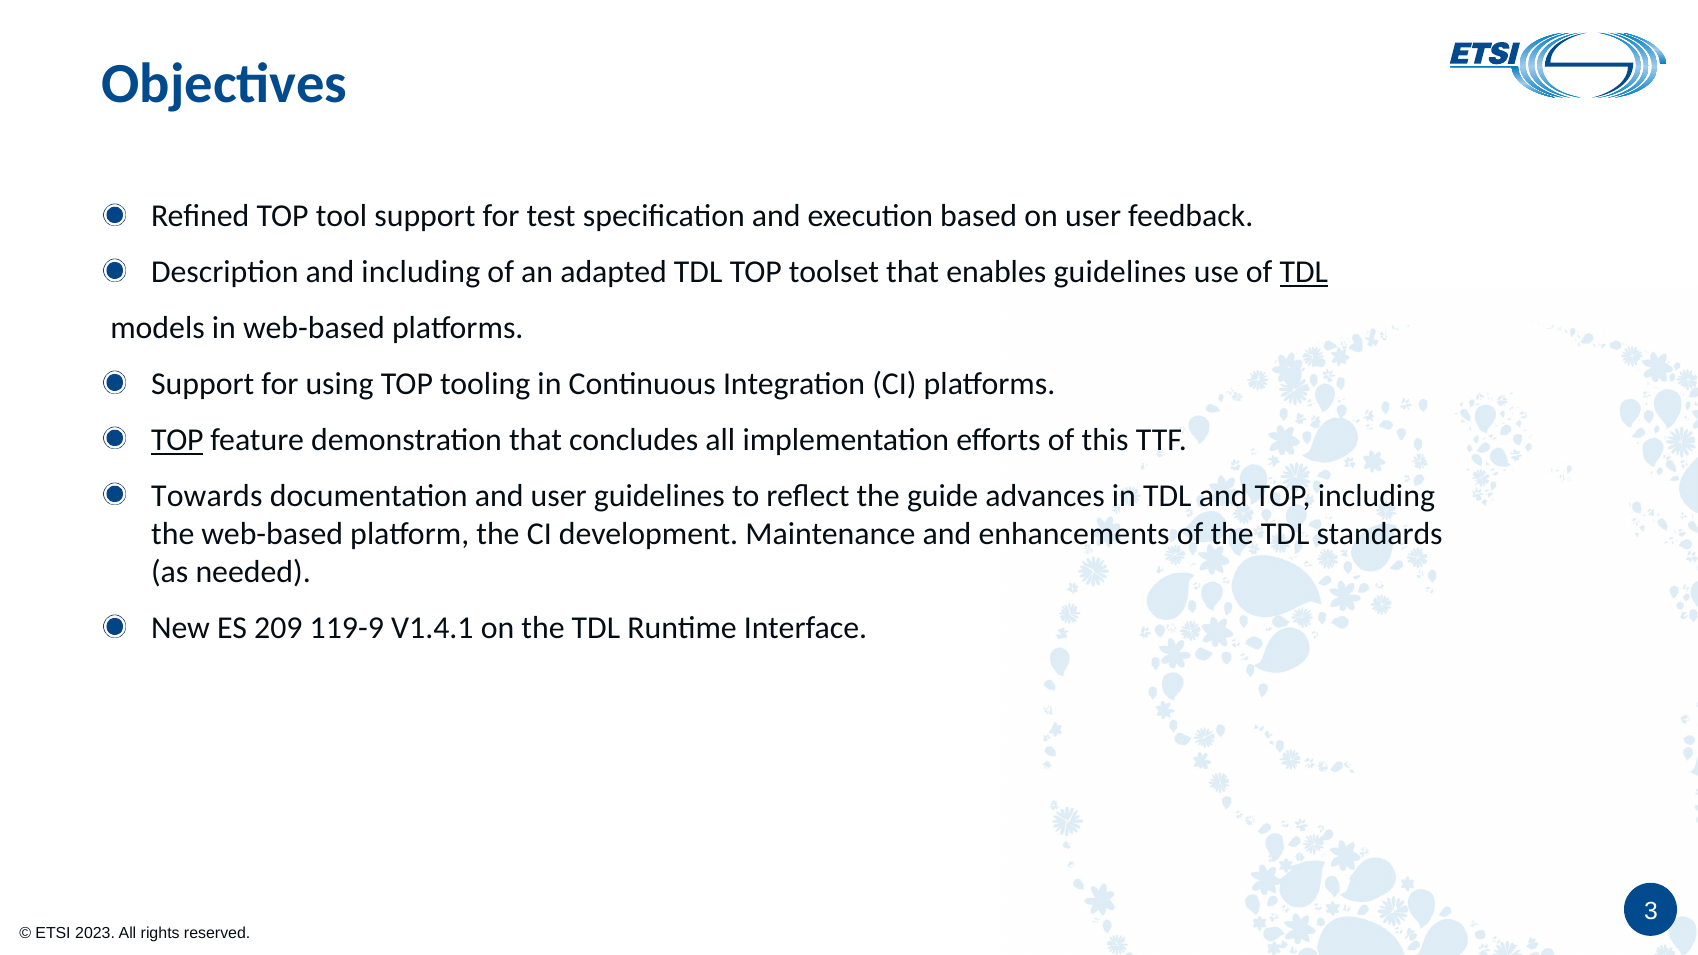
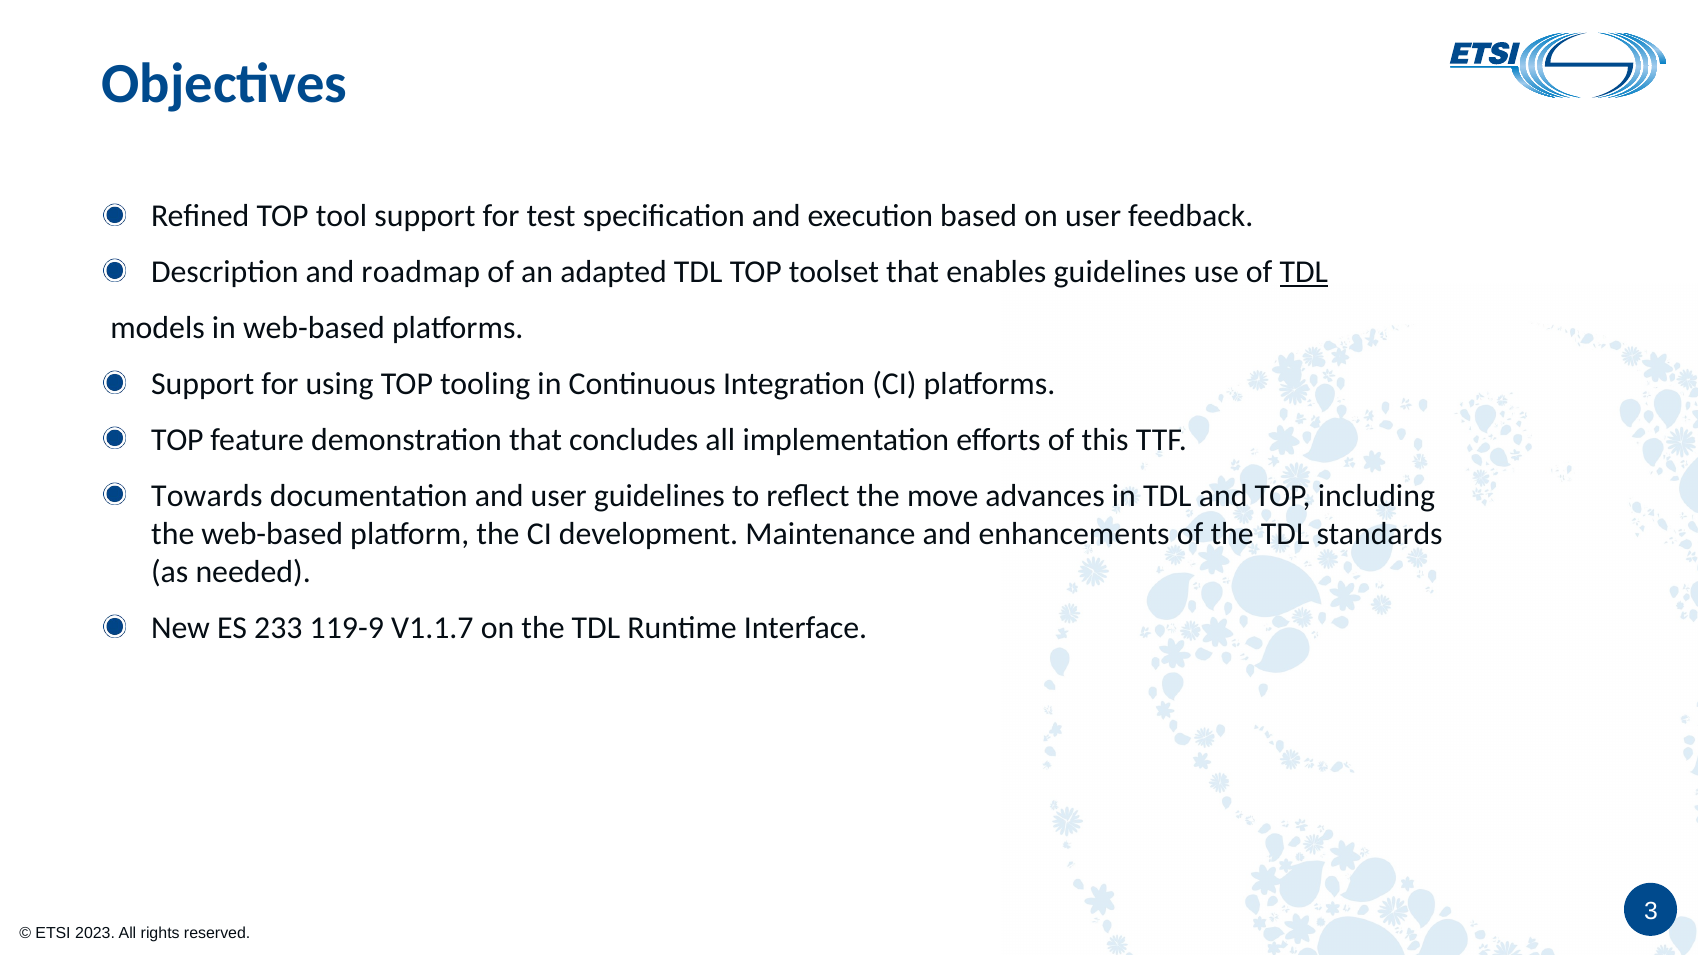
and including: including -> roadmap (421, 272)
TOP underline: present -> none (177, 440)
guide: guide -> move (943, 496)
209: 209 -> 233 (278, 628)
V1.4.1: V1.4.1 -> V1.1.7 (432, 628)
